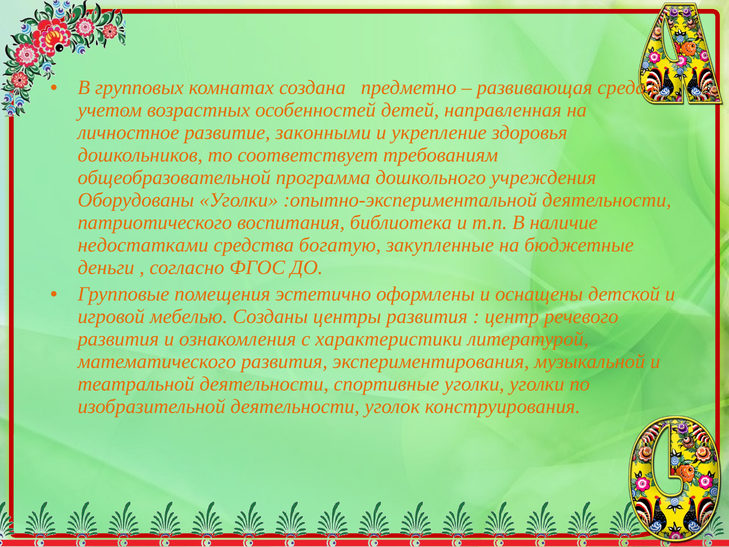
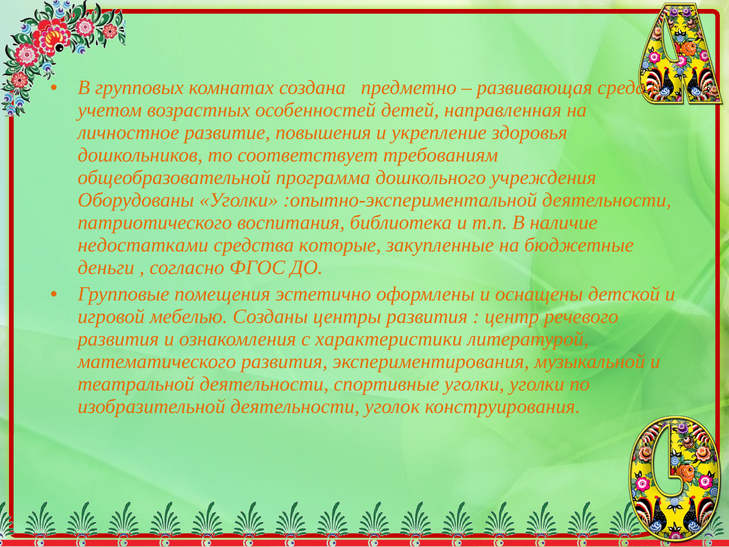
законными: законными -> повышения (323, 132)
богатую: богатую -> которые (340, 245)
